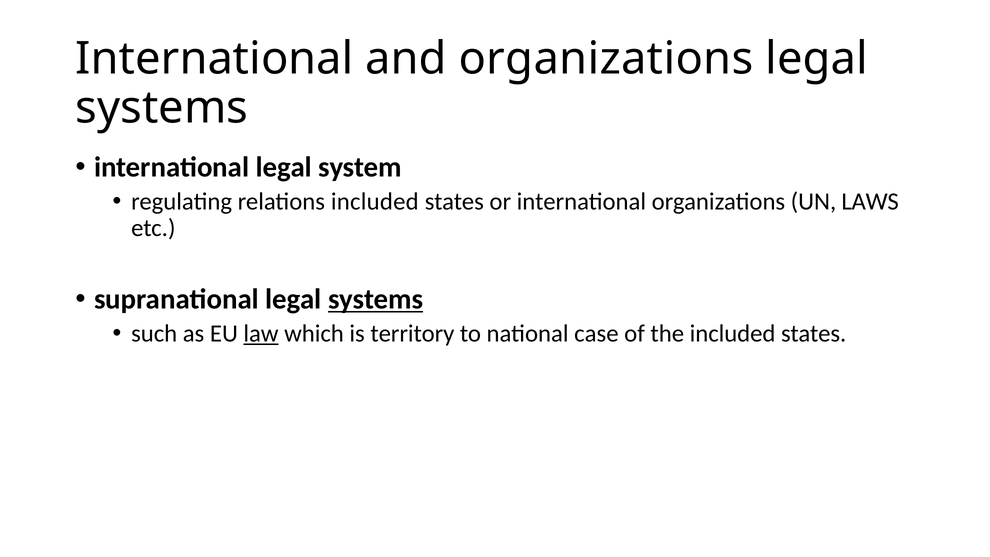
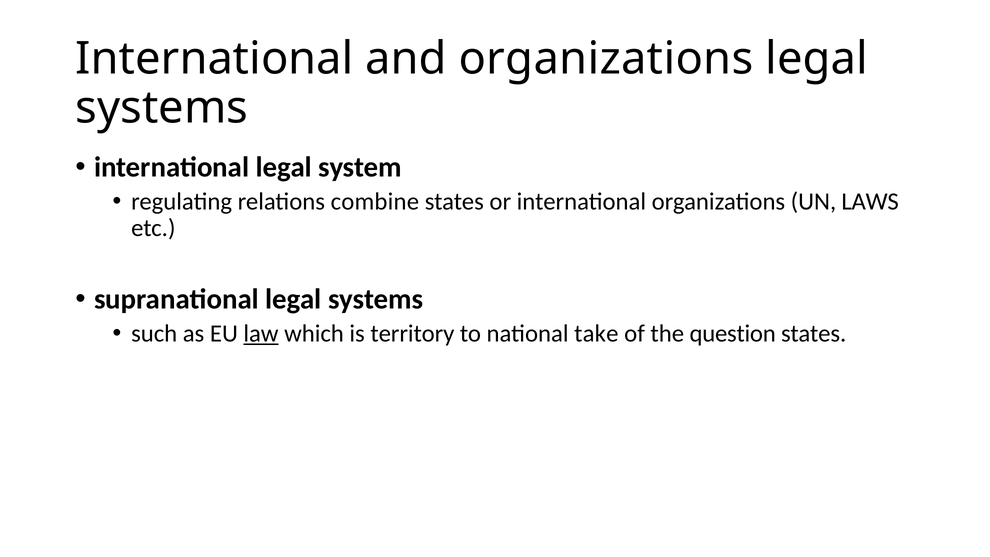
relations included: included -> combine (375, 202)
systems underline: present -> none (376, 299)
case: case -> take (596, 333)
the included: included -> question (733, 333)
